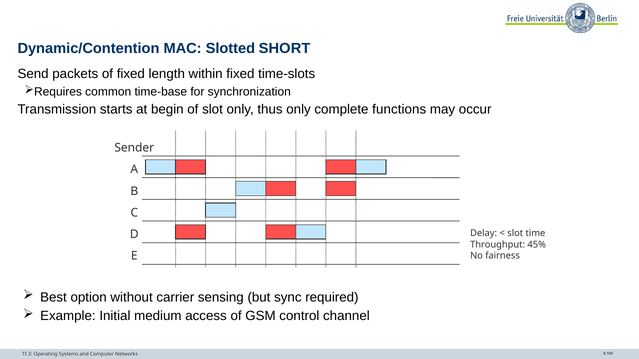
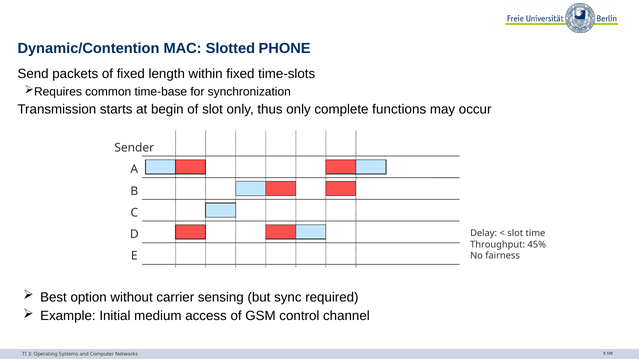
SHORT: SHORT -> PHONE (285, 48)
